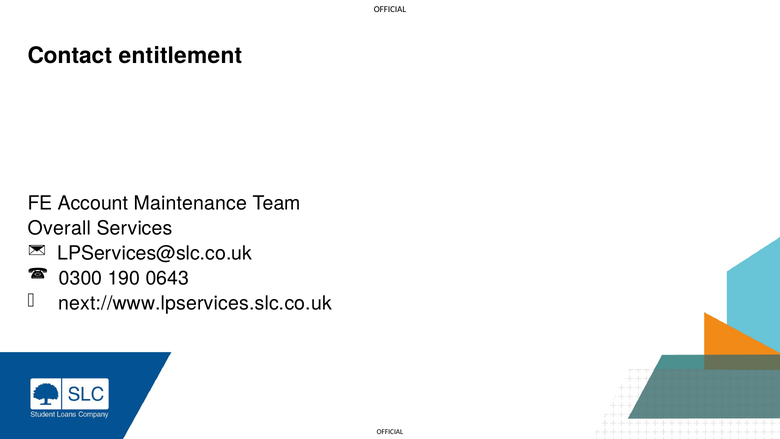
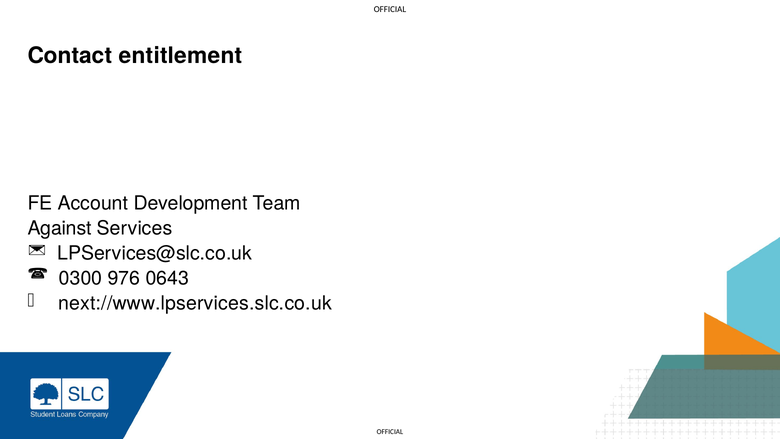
Maintenance: Maintenance -> Development (191, 203)
Overall: Overall -> Against (60, 228)
190: 190 -> 976 (124, 278)
